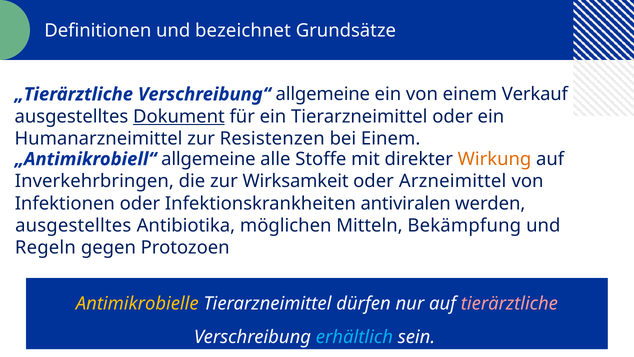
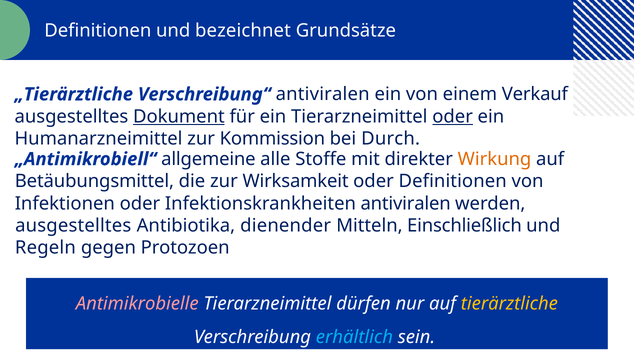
Verschreibung“ allgemeine: allgemeine -> antiviralen (323, 94)
oder underline: none -> present (453, 117)
Resistenzen: Resistenzen -> Kommission (272, 139)
bei Einem: Einem -> Durch (391, 139)
Inverkehrbringen: Inverkehrbringen -> Betäubungsmittel (94, 181)
oder Arzneimittel: Arzneimittel -> Definitionen (453, 181)
möglichen: möglichen -> dienender (286, 226)
Bekämpfung: Bekämpfung -> Einschließlich (464, 226)
Antimikrobielle colour: yellow -> pink (137, 304)
tierärztliche colour: pink -> yellow (509, 304)
